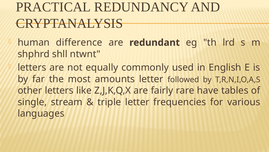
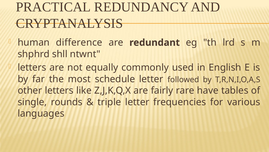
amounts: amounts -> schedule (115, 79)
stream: stream -> rounds (67, 102)
